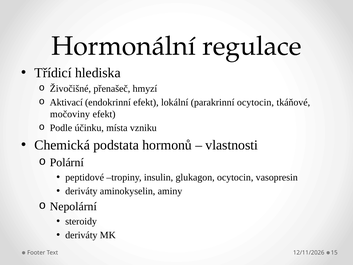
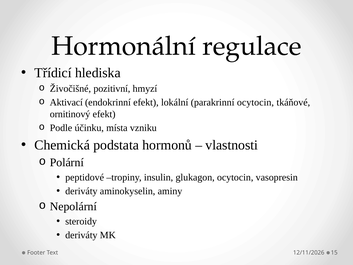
přenašeč: přenašeč -> pozitivní (112, 89)
močoviny: močoviny -> ornitinový (70, 114)
